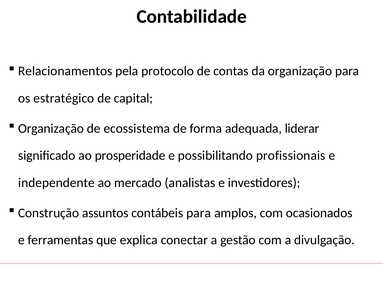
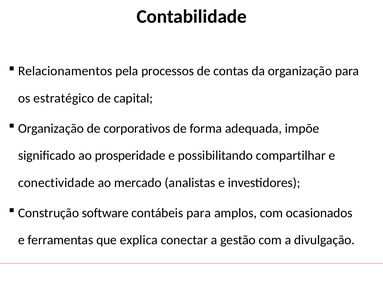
protocolo: protocolo -> processos (168, 71)
ecossistema: ecossistema -> corporativos (137, 129)
liderar: liderar -> impõe (302, 129)
profissionais: profissionais -> compartilhar (291, 156)
independente: independente -> conectividade (56, 183)
assuntos: assuntos -> software (105, 213)
